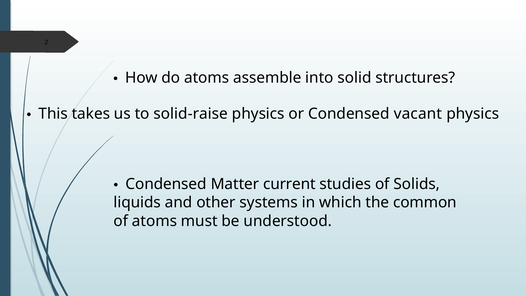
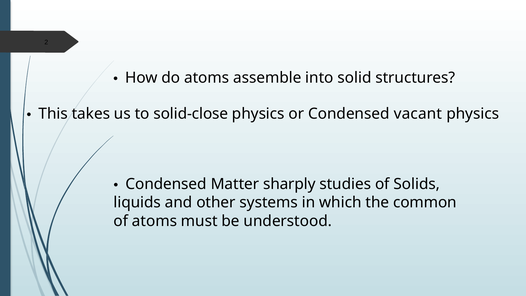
solid-raise: solid-raise -> solid-close (191, 114)
current: current -> sharply (289, 184)
